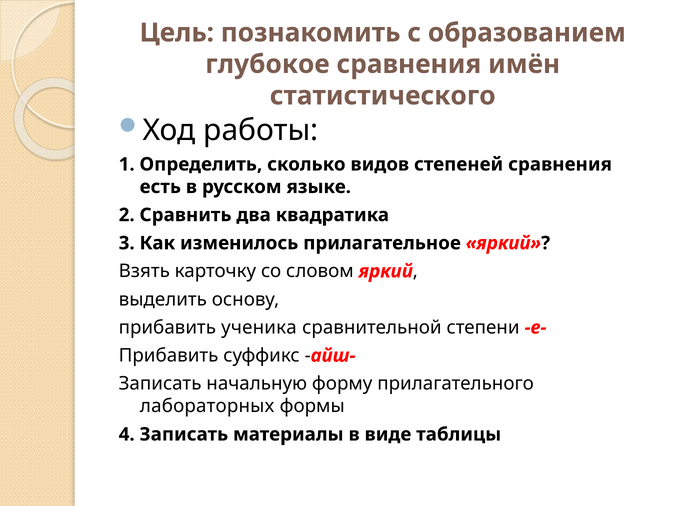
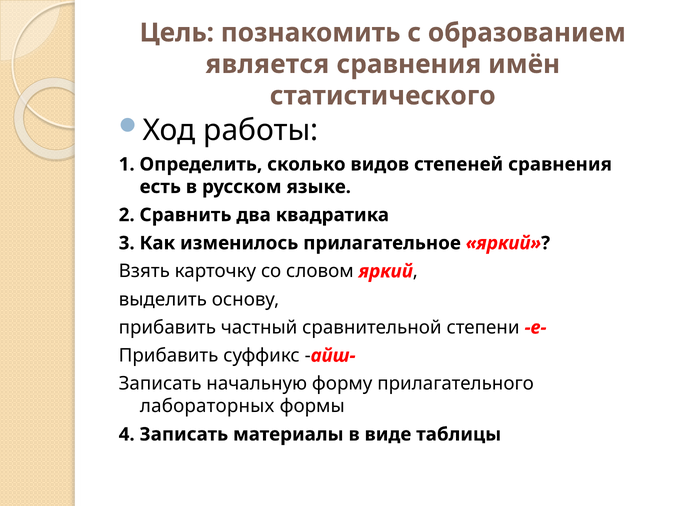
глубокое: глубокое -> является (267, 64)
ученика: ученика -> частный (259, 328)
